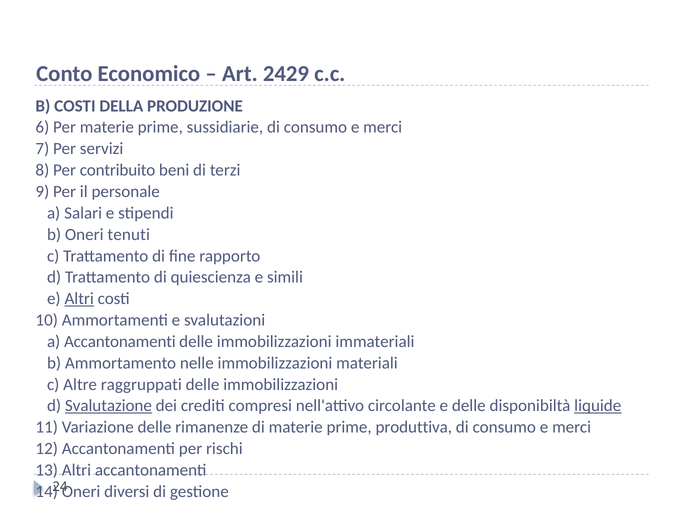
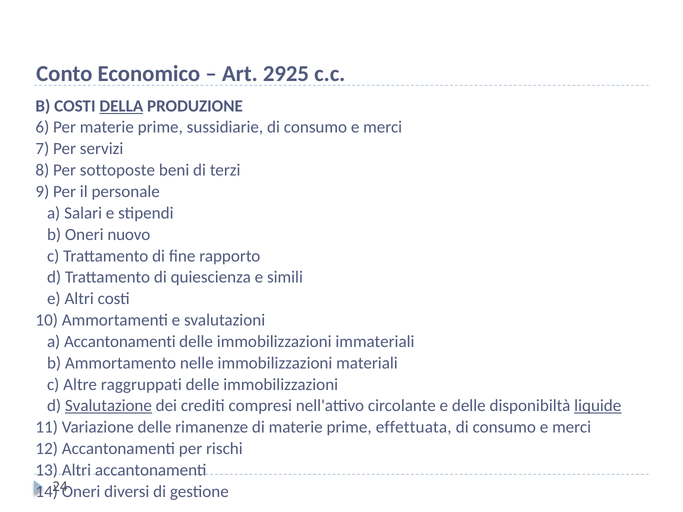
2429: 2429 -> 2925 (286, 74)
DELLA underline: none -> present (121, 106)
contribuito: contribuito -> sottoposte (117, 170)
tenuti: tenuti -> nuovo (129, 235)
Altri underline: present -> none (79, 299)
produttiva: produttiva -> effettuata (414, 427)
